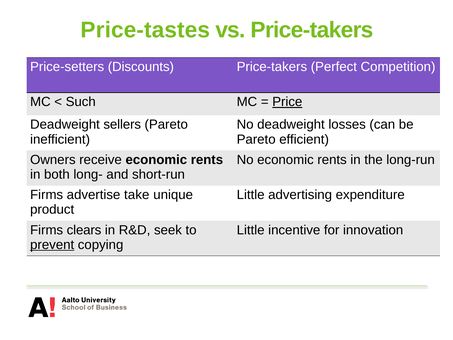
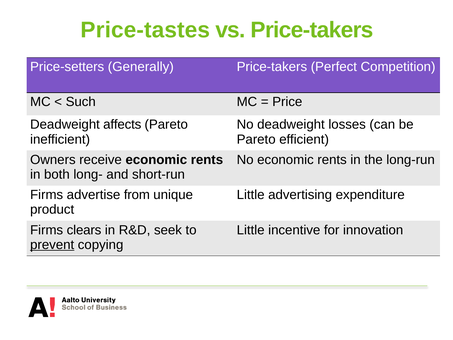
Discounts: Discounts -> Generally (141, 67)
Price underline: present -> none (287, 102)
sellers: sellers -> affects (122, 125)
take: take -> from (137, 195)
